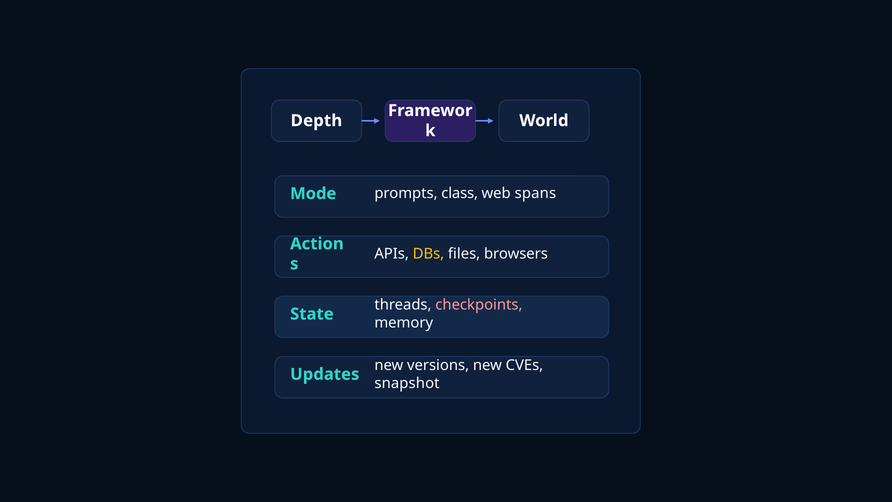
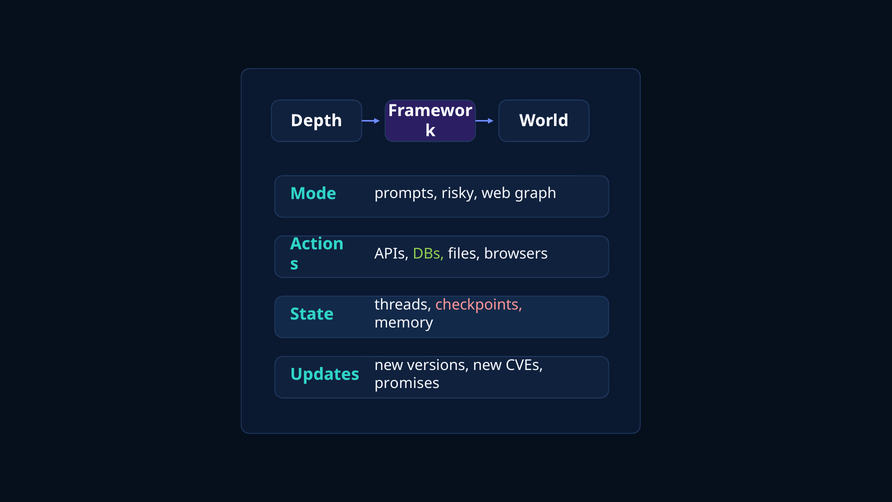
class: class -> risky (460, 193)
spans: spans -> graph (535, 193)
DBs colour: yellow -> light green (428, 254)
snapshot: snapshot -> promises (407, 383)
